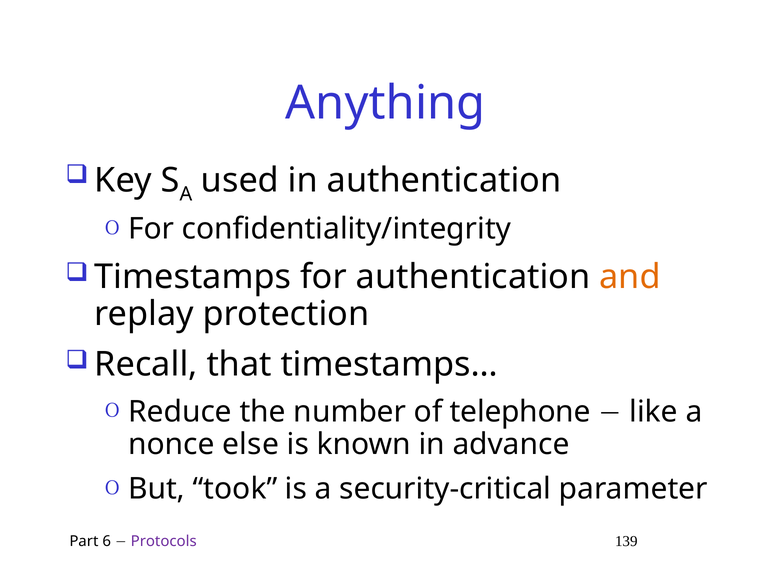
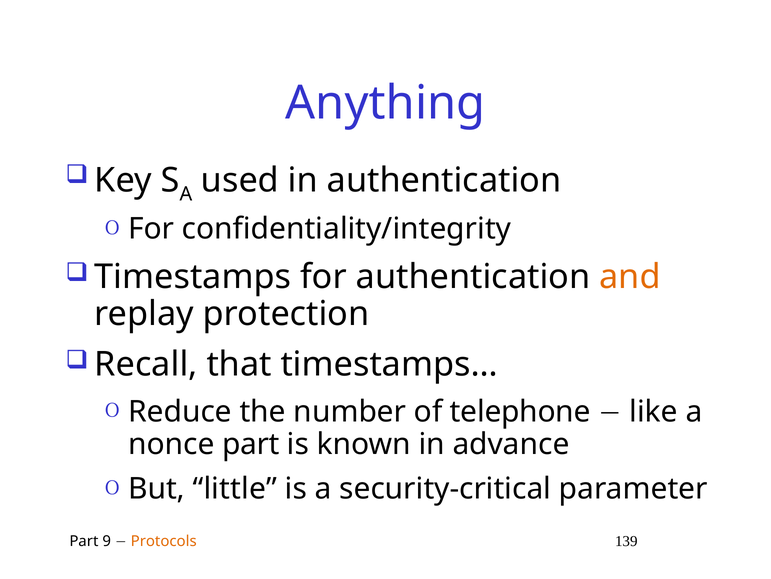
nonce else: else -> part (251, 444)
took: took -> little (235, 488)
6: 6 -> 9 (107, 541)
Protocols colour: purple -> orange (164, 541)
